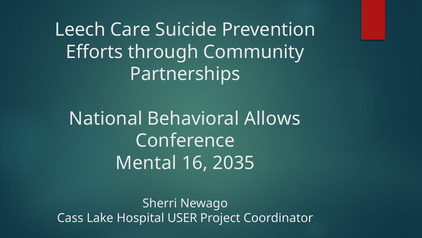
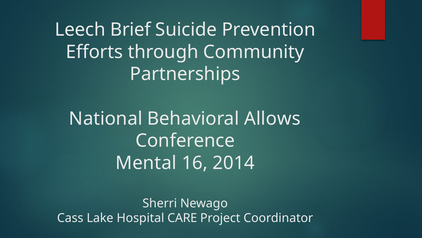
Care: Care -> Brief (130, 30)
2035: 2035 -> 2014 (234, 163)
USER: USER -> CARE (182, 218)
